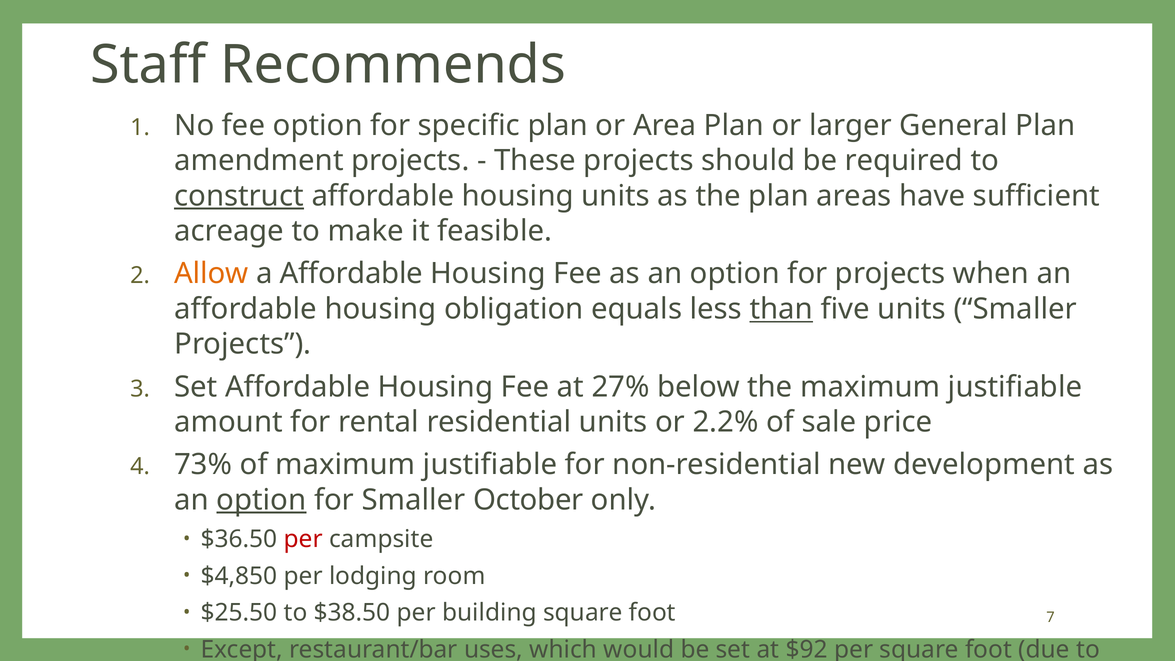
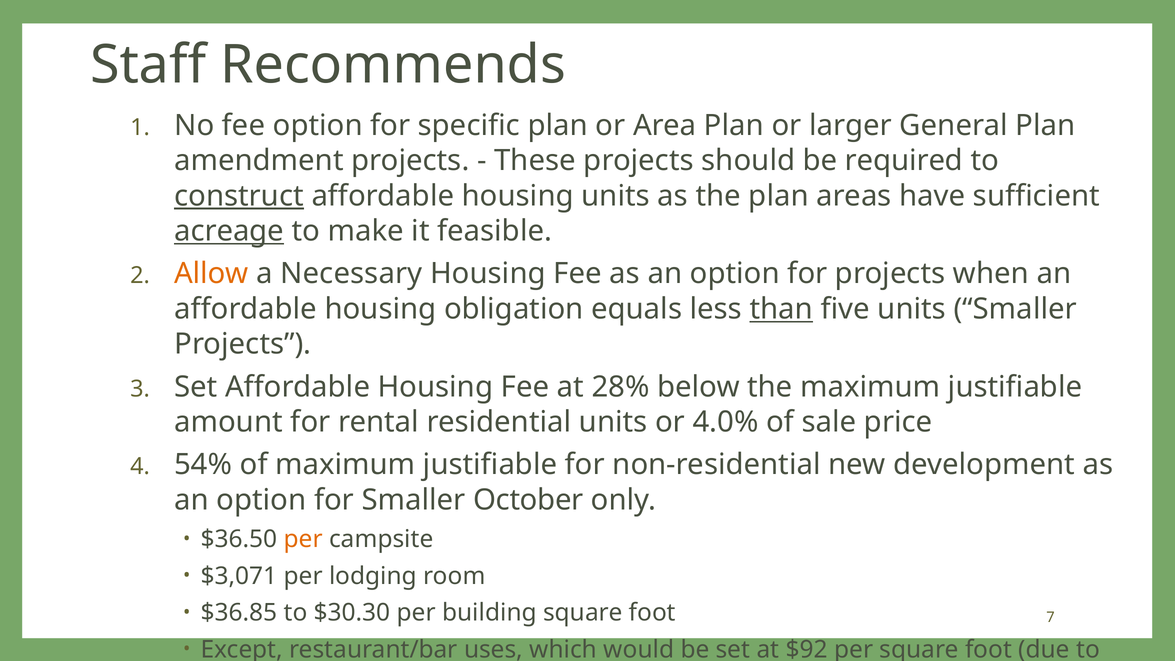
acreage underline: none -> present (229, 231)
a Affordable: Affordable -> Necessary (351, 274)
27%: 27% -> 28% (621, 387)
2.2%: 2.2% -> 4.0% (726, 422)
73%: 73% -> 54% (203, 465)
option underline: present -> none (261, 500)
per colour: red -> orange (303, 539)
$4,850: $4,850 -> $3,071 (239, 576)
$25.50: $25.50 -> $36.85 (239, 613)
$38.50: $38.50 -> $30.30 (352, 613)
